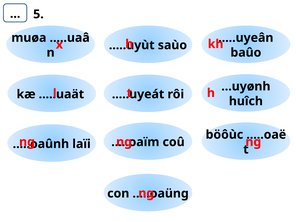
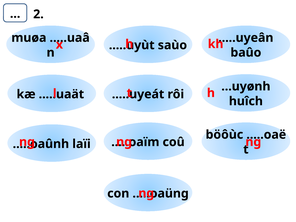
5: 5 -> 2 (38, 14)
